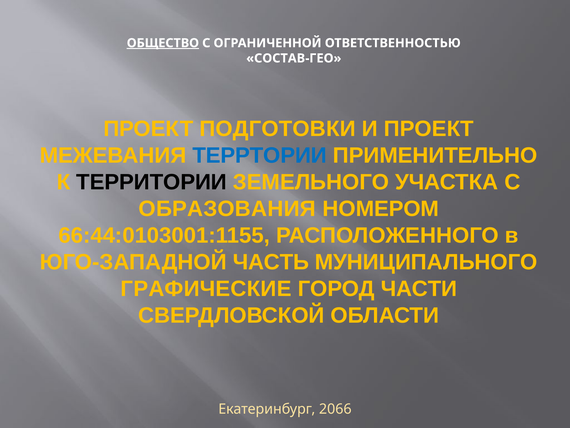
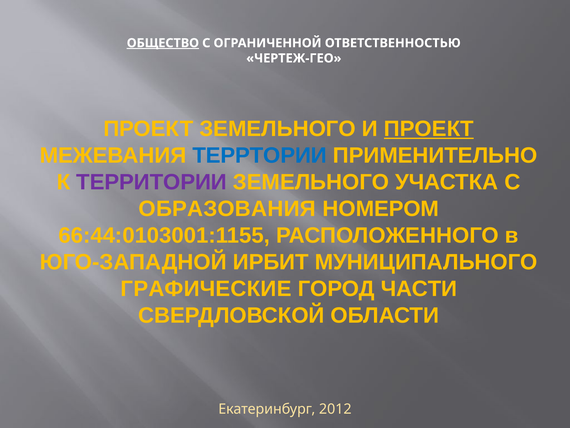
СОСТАВ-ГЕО: СОСТАВ-ГЕО -> ЧЕРТЕЖ-ГЕО (294, 58)
ПРОЕКТ ПОДГОТОВКИ: ПОДГОТОВКИ -> ЗЕМЕЛЬНОГО (278, 129)
ПРОЕКТ underline: none -> present (429, 129)
ТЕРРИТОРИИ colour: black -> purple (152, 182)
ЧАСТЬ: ЧАСТЬ -> ИРБИТ (271, 262)
2066: 2066 -> 2012 (335, 409)
